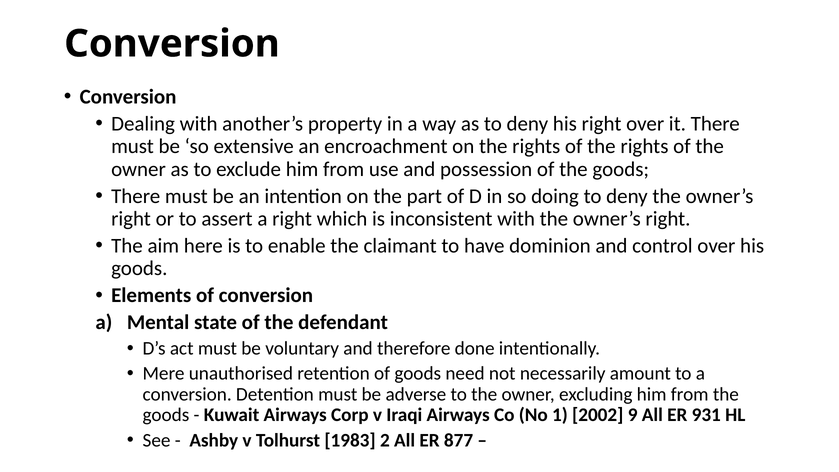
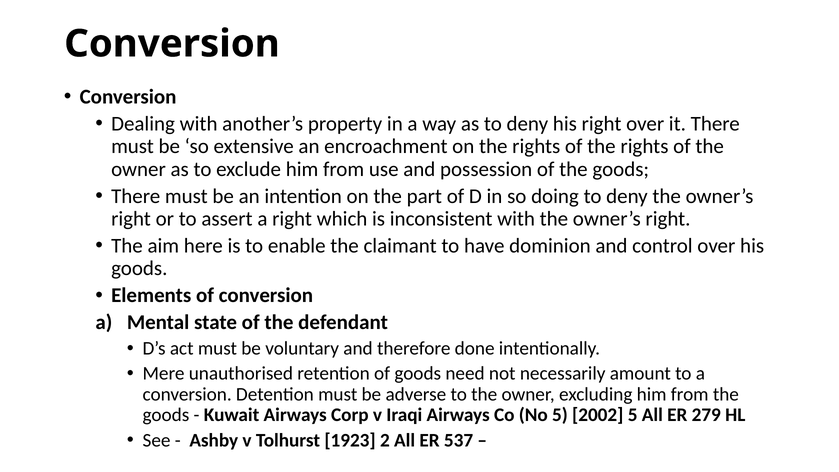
No 1: 1 -> 5 (560, 415)
2002 9: 9 -> 5 (633, 415)
931: 931 -> 279 (706, 415)
1983: 1983 -> 1923 (350, 440)
877: 877 -> 537 (459, 440)
